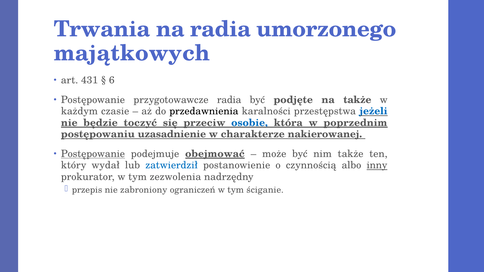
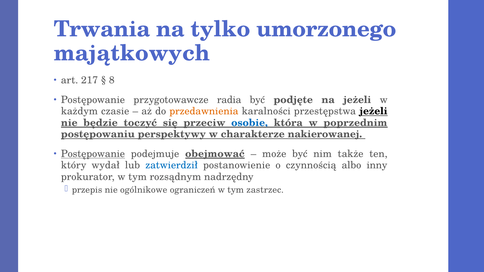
na radia: radia -> tylko (220, 29)
431: 431 -> 217 (90, 80)
6: 6 -> 8 (112, 80)
na także: także -> jeżeli (357, 100)
przedawnienia colour: black -> orange (204, 111)
jeżeli colour: blue -> black (374, 111)
uzasadnienie: uzasadnienie -> perspektywy (172, 134)
inny underline: present -> none (377, 165)
zezwolenia: zezwolenia -> rozsądnym (175, 177)
zabroniony: zabroniony -> ogólnikowe (144, 190)
ściganie: ściganie -> zastrzec (265, 190)
